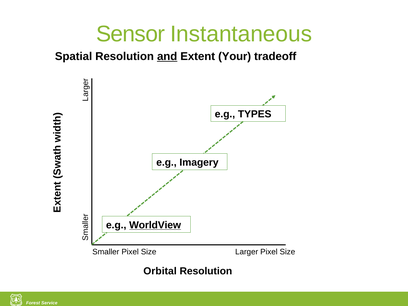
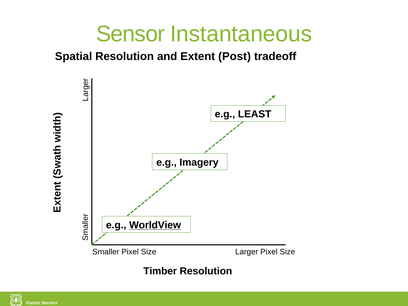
and underline: present -> none (167, 56)
Your: Your -> Post (235, 56)
TYPES: TYPES -> LEAST (255, 114)
Orbital: Orbital -> Timber (160, 271)
